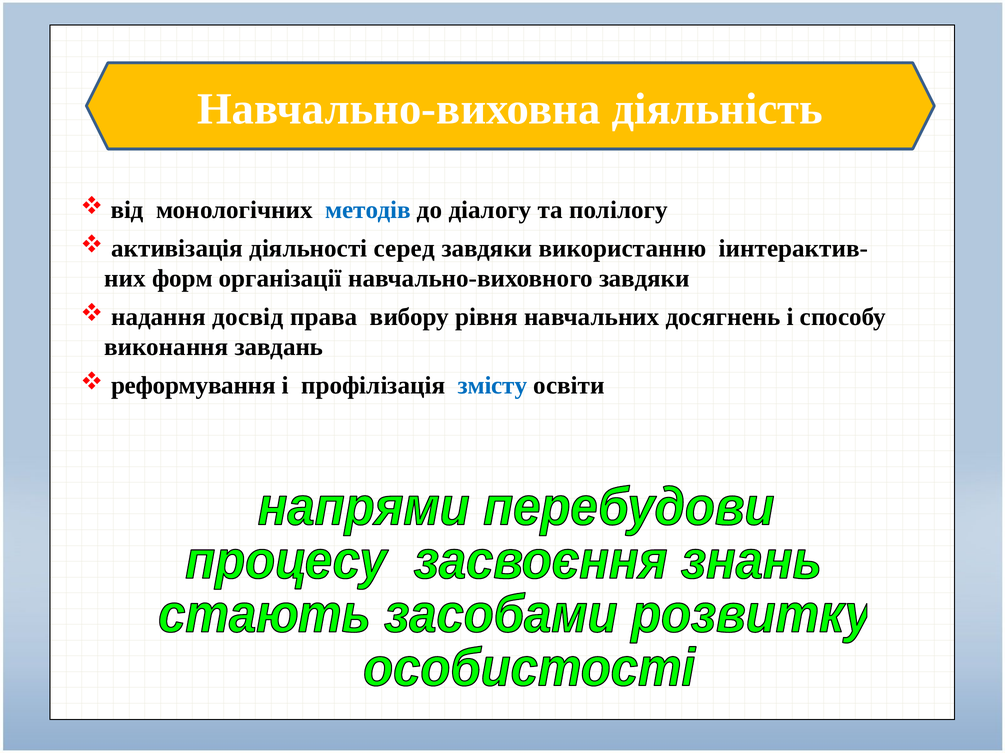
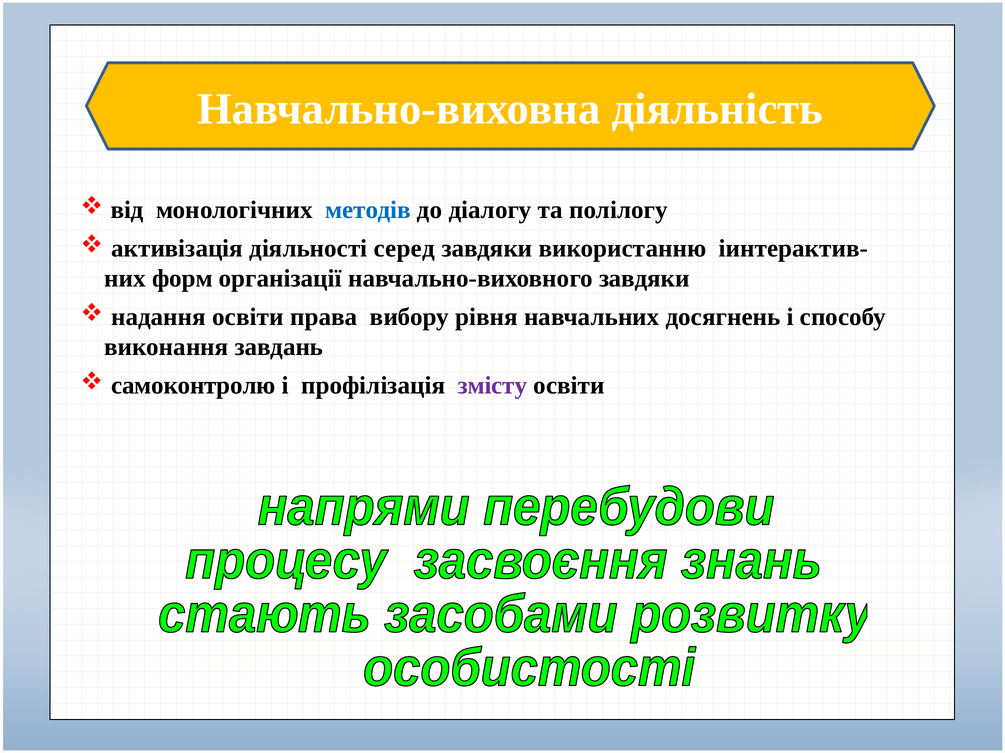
надання досвід: досвід -> освіти (248, 317)
реформування: реформування -> самоконтролю (193, 386)
змісту colour: blue -> purple (492, 386)
